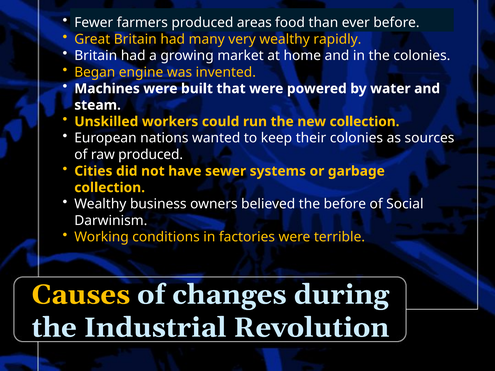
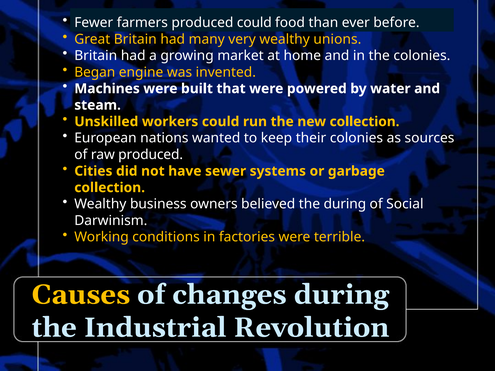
produced areas: areas -> could (254, 23)
rapidly: rapidly -> unions (337, 39)
the before: before -> during (345, 204)
